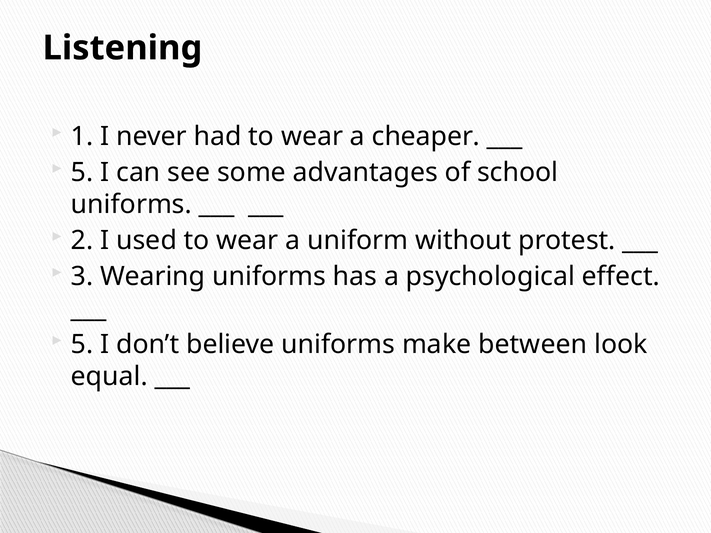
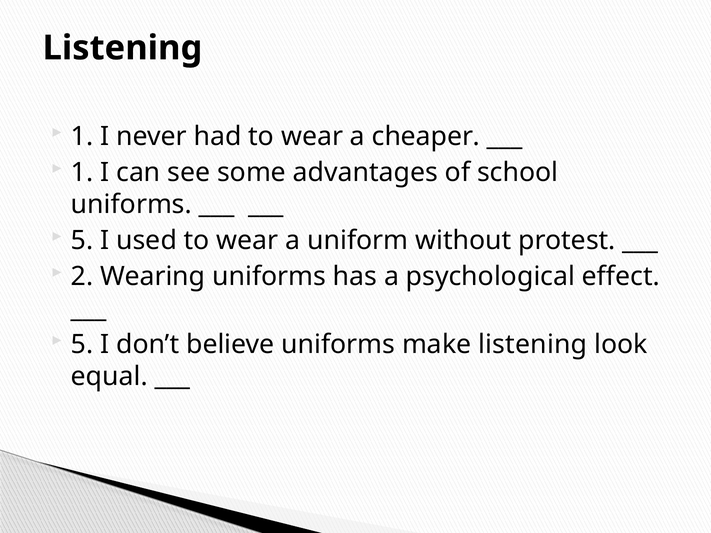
5: 5 -> 1 (82, 173)
2: 2 -> 5 (82, 241)
3: 3 -> 2 (82, 276)
make between: between -> listening (533, 344)
